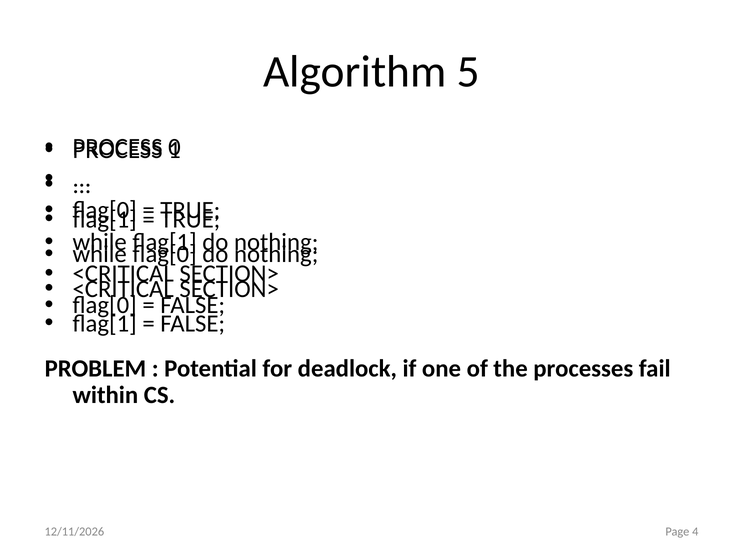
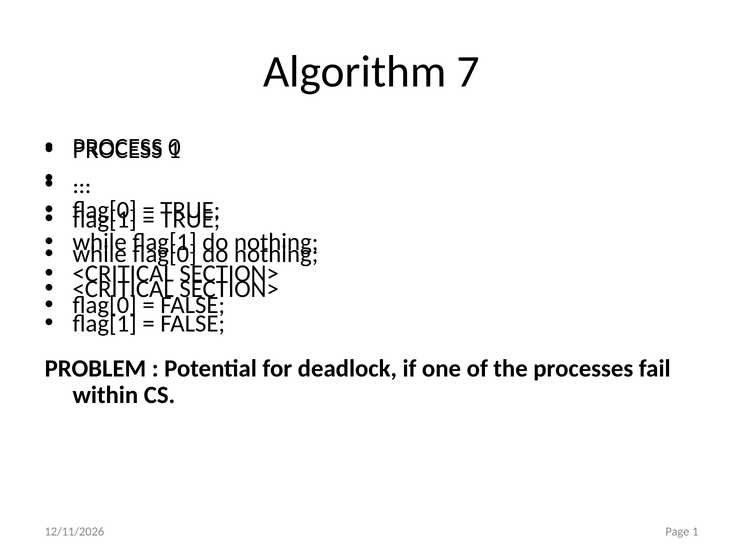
5: 5 -> 7 (468, 72)
Page 4: 4 -> 1 (695, 532)
